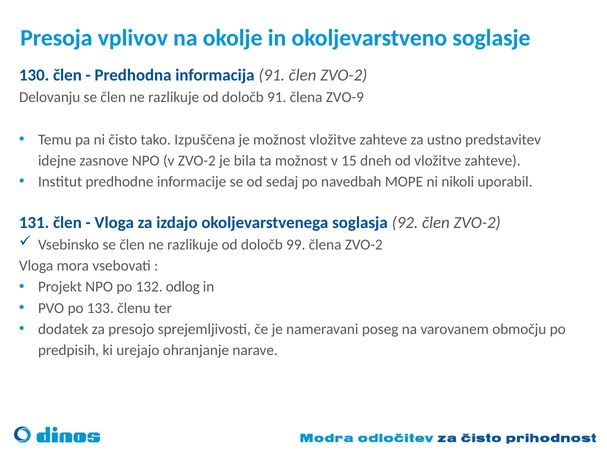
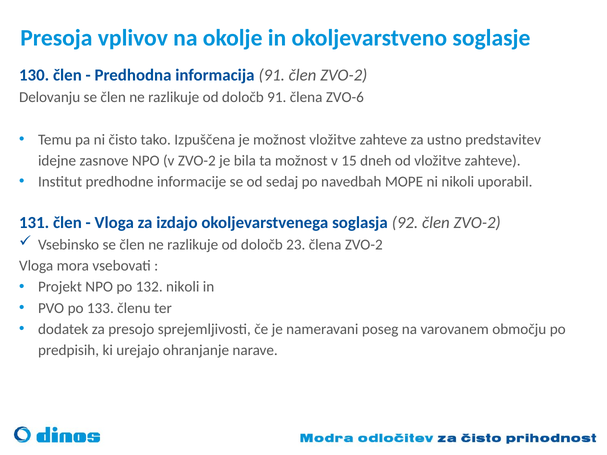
ZVO-9: ZVO-9 -> ZVO-6 (345, 97)
99: 99 -> 23 (296, 245)
132 odlog: odlog -> nikoli (183, 287)
